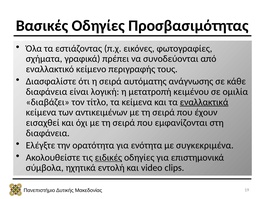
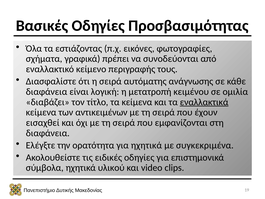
για ενότητα: ενότητα -> ηχητικά (146, 145)
ειδικές underline: present -> none (108, 157)
εντολή: εντολή -> υλικού (111, 168)
